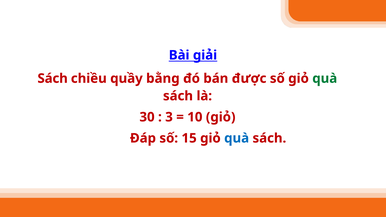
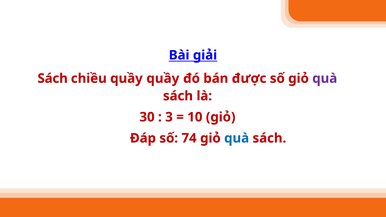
quầy bằng: bằng -> quầy (163, 78)
quà colour: green -> purple (325, 78)
15: 15 -> 74 (189, 138)
